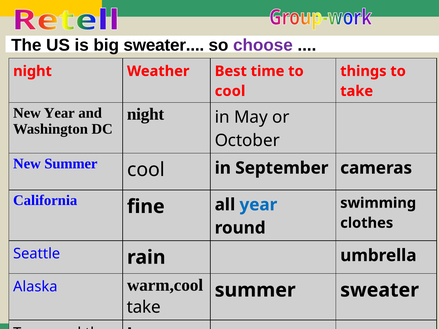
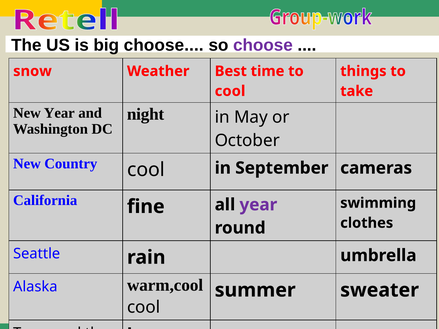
big sweater: sweater -> choose (164, 45)
night: night -> snow (32, 71)
New Summer: Summer -> Country (71, 164)
year colour: blue -> purple (258, 205)
take: take -> cool (144, 307)
